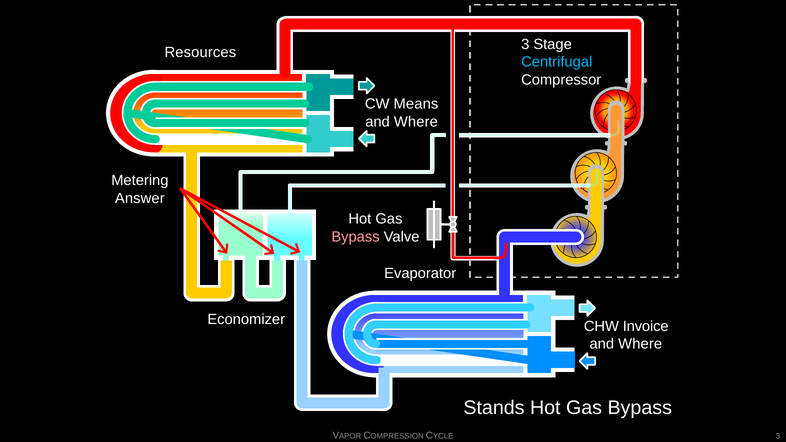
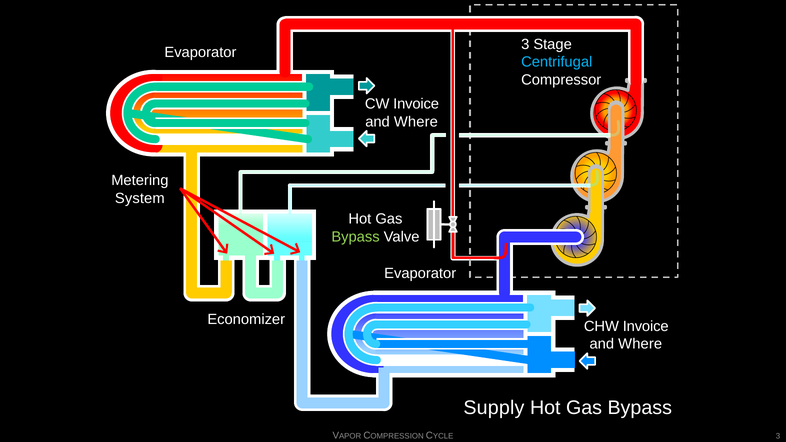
Resources: Resources -> Evaporator (200, 53)
CW Means: Means -> Invoice (416, 104)
Answer: Answer -> System (140, 198)
Bypass colour: pink -> light green (356, 237)
Stands: Stands -> Supply (494, 408)
